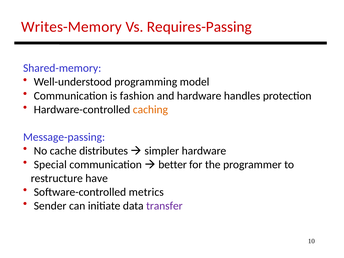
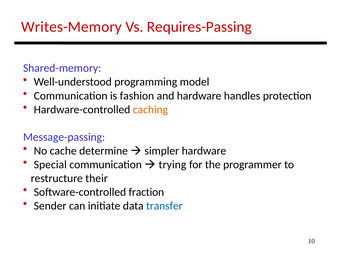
distributes: distributes -> determine (104, 151)
better: better -> trying (172, 165)
have: have -> their (97, 178)
metrics: metrics -> fraction (146, 192)
transfer colour: purple -> blue (164, 206)
